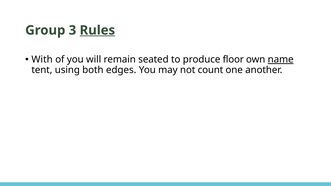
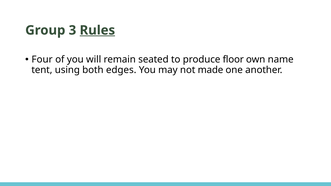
With: With -> Four (42, 60)
name underline: present -> none (281, 60)
count: count -> made (210, 70)
